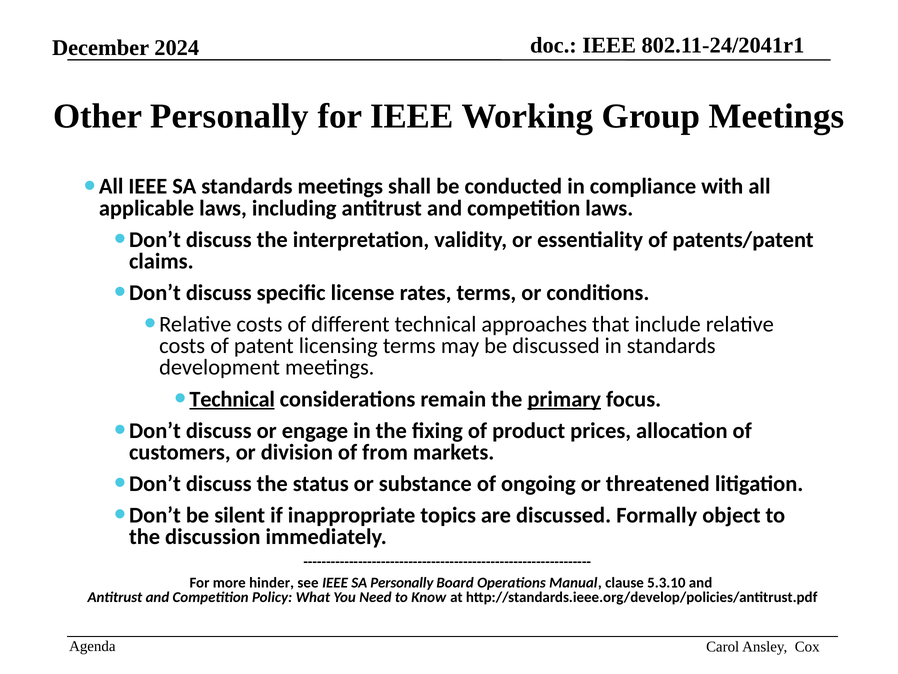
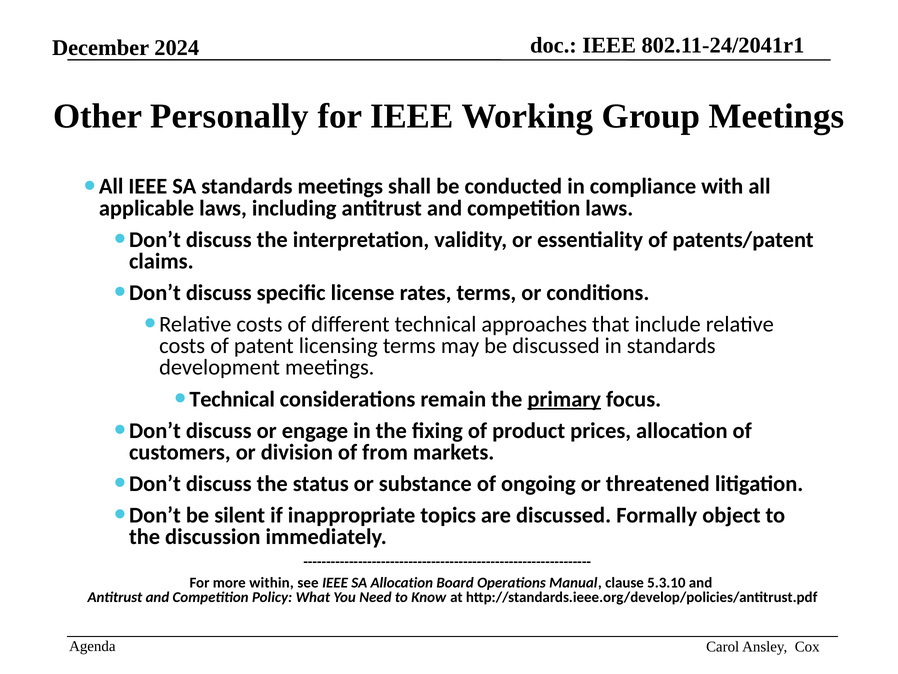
Technical underline: present -> none (232, 399)
hinder: hinder -> within (272, 582)
SA Personally: Personally -> Allocation (402, 582)
